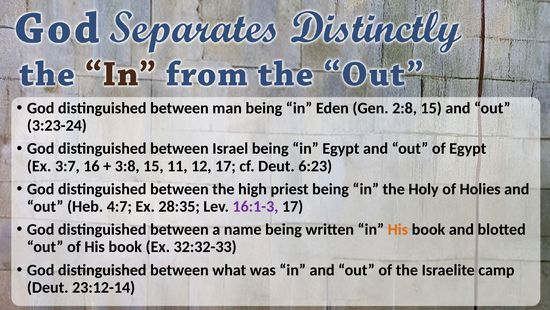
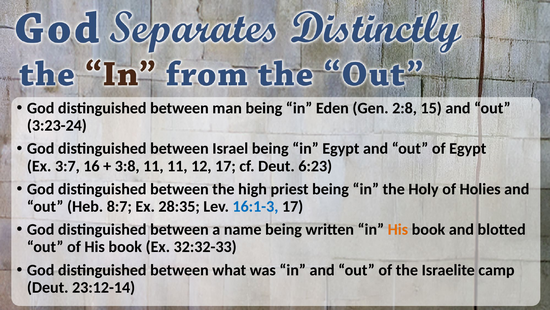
3:8 15: 15 -> 11 (153, 166)
4:7: 4:7 -> 8:7 (119, 206)
16:1-3 colour: purple -> blue (255, 206)
